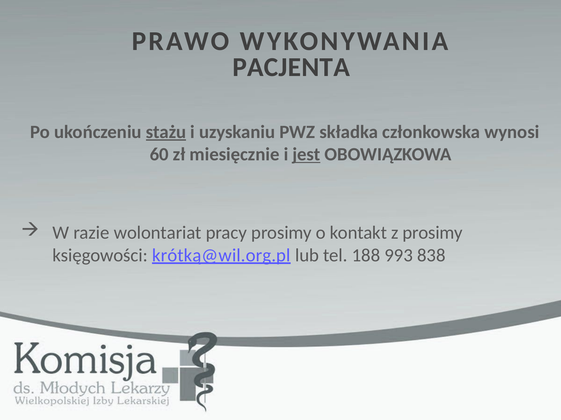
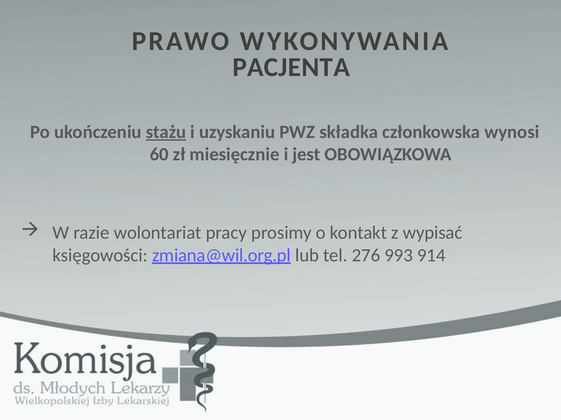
jest underline: present -> none (306, 155)
z prosimy: prosimy -> wypisać (433, 233)
krótką@wil.org.pl: krótką@wil.org.pl -> zmiana@wil.org.pl (221, 256)
188: 188 -> 276 (366, 256)
838: 838 -> 914 (431, 256)
